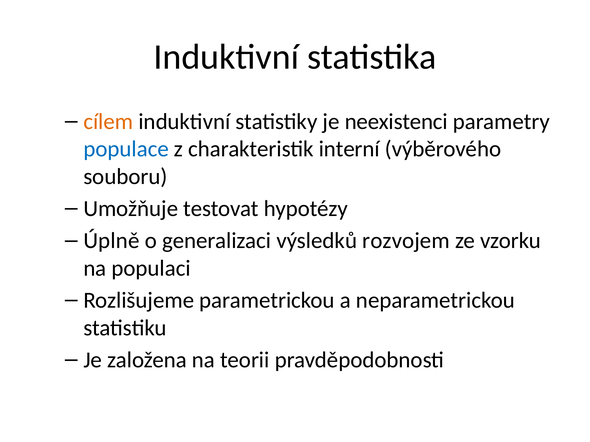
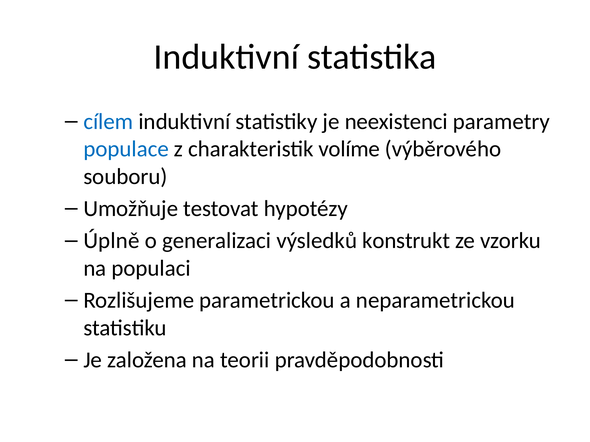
cílem colour: orange -> blue (108, 122)
interní: interní -> volíme (349, 149)
rozvojem: rozvojem -> konstrukt (406, 241)
